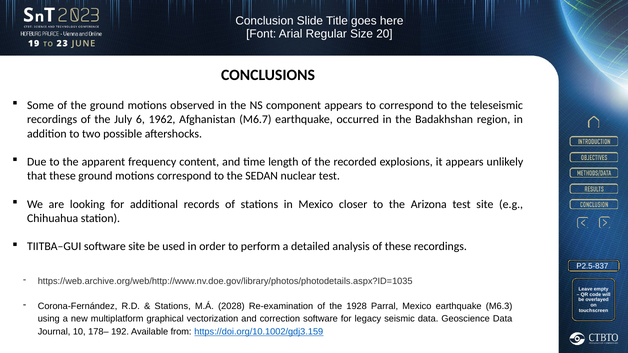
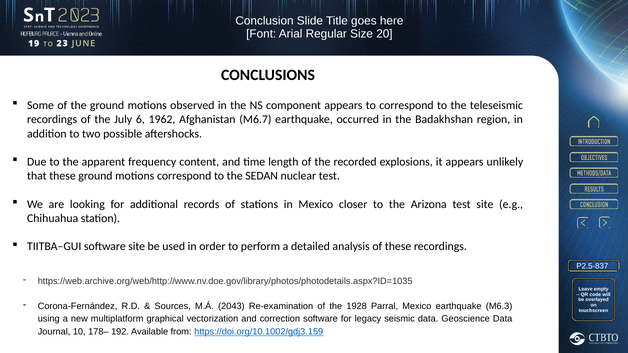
Stations: Stations -> Sources (173, 307)
2028: 2028 -> 2043 (231, 307)
